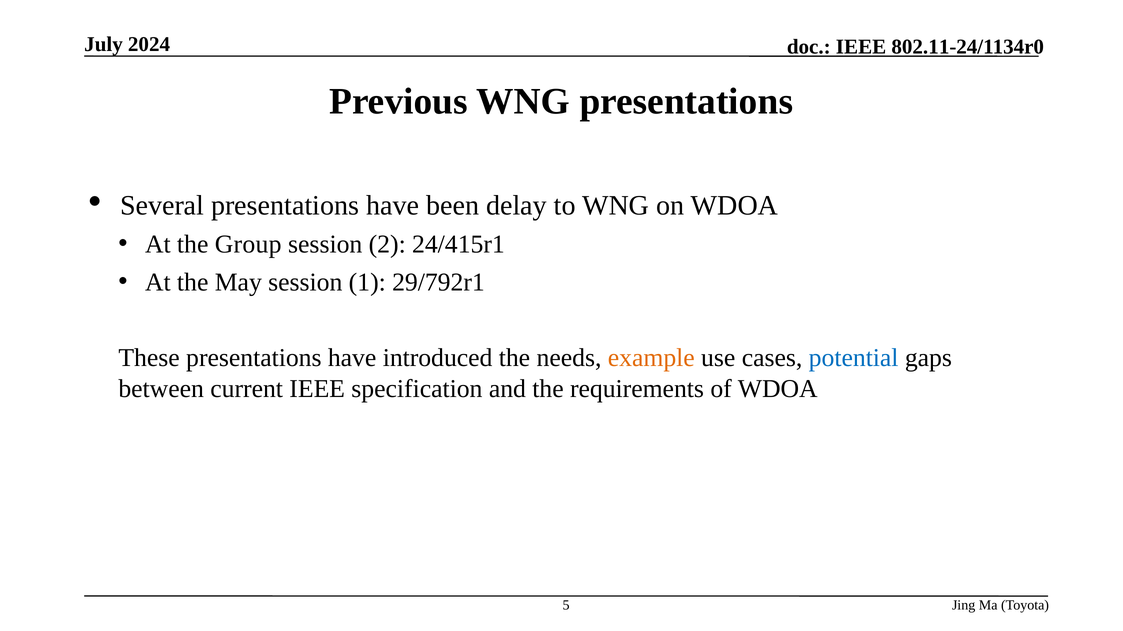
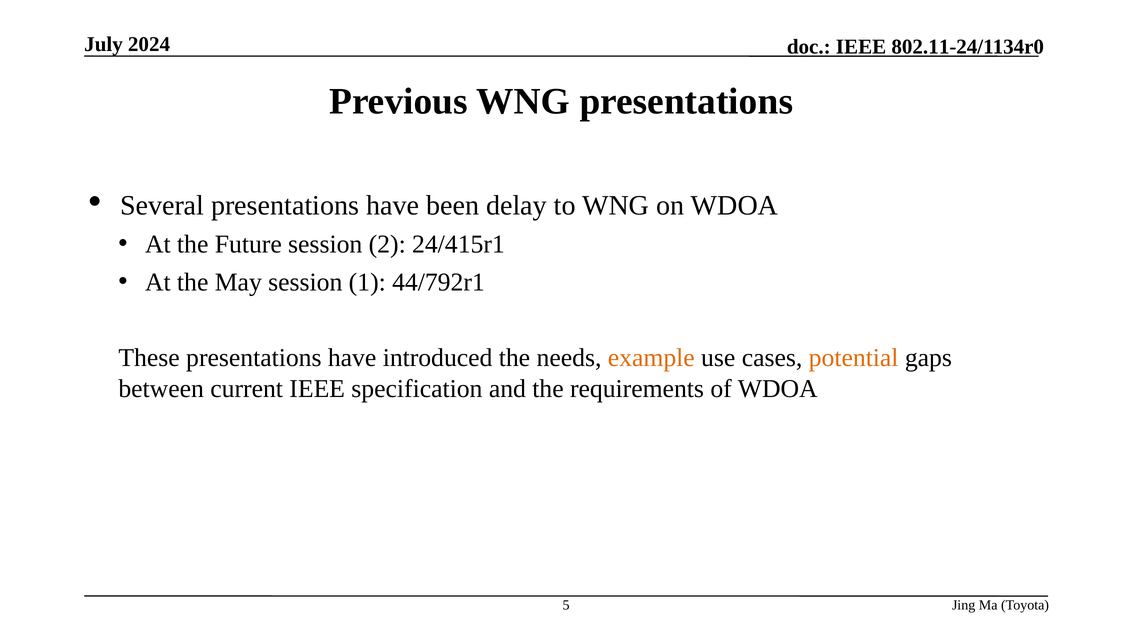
Group: Group -> Future (248, 245)
29/792r1: 29/792r1 -> 44/792r1 (438, 283)
potential colour: blue -> orange (854, 358)
